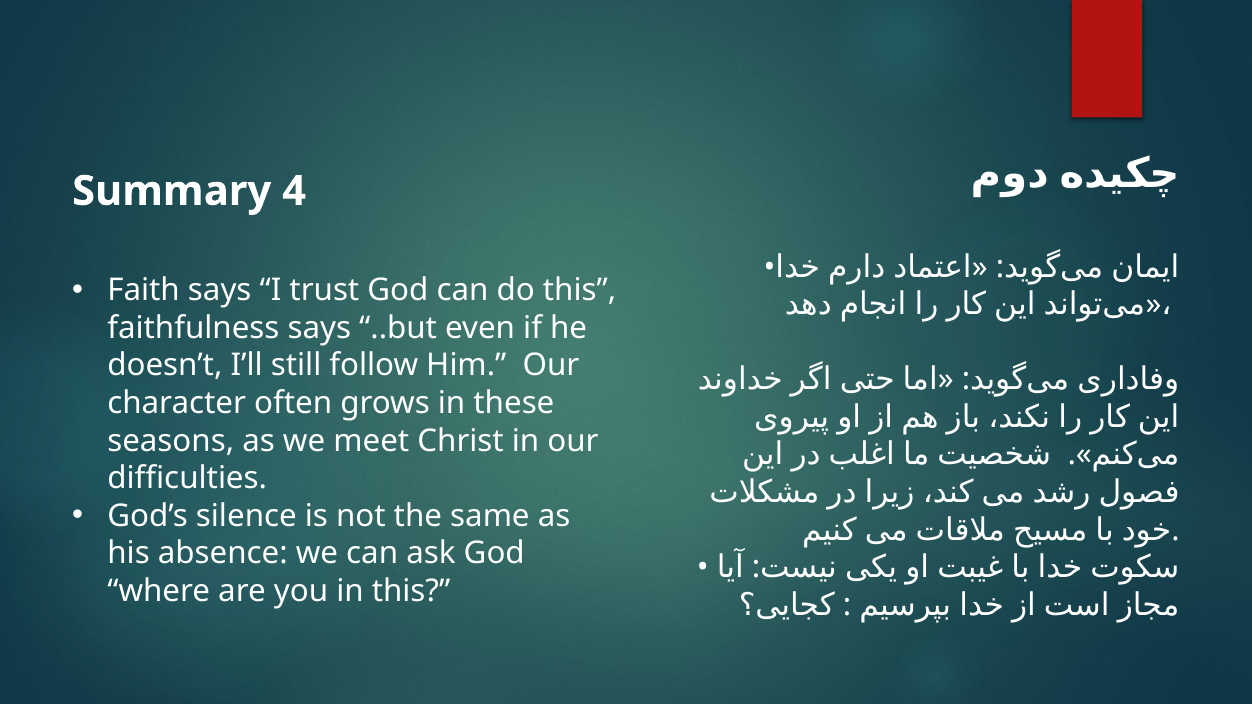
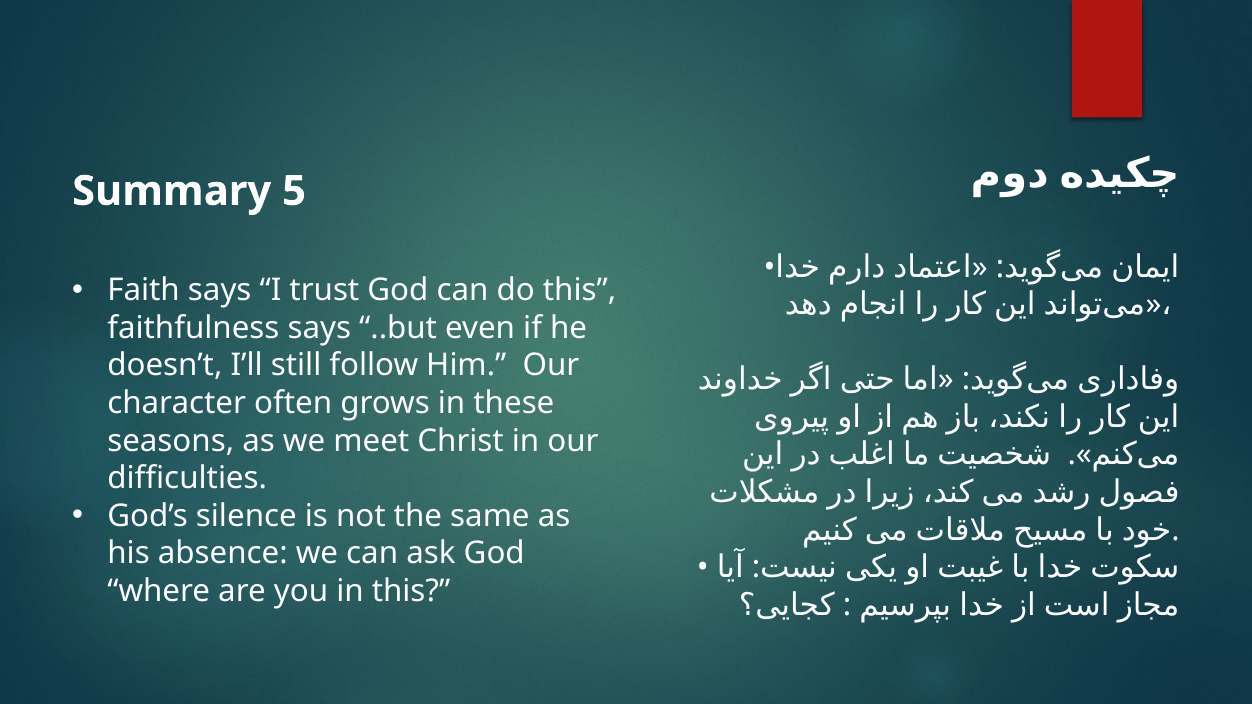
4: 4 -> 5 (294, 191)
